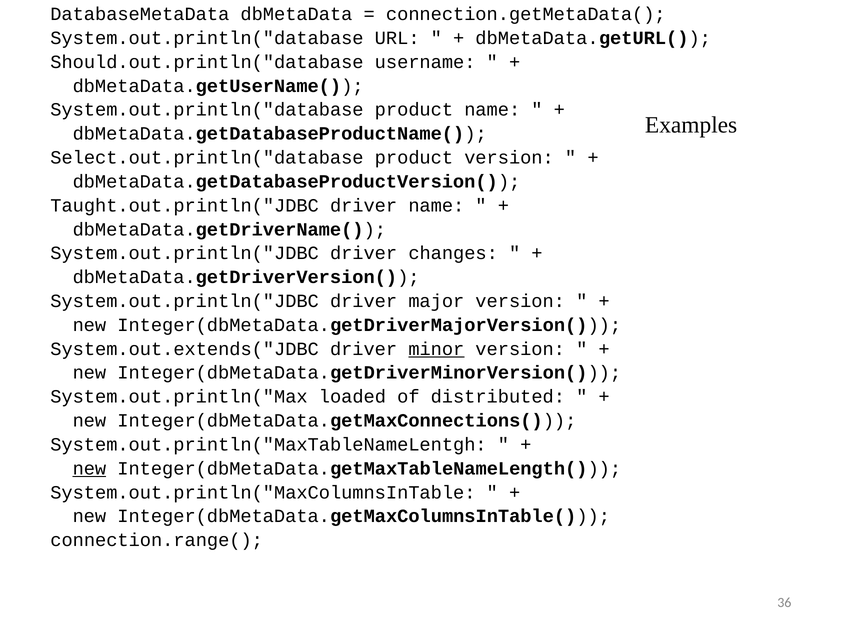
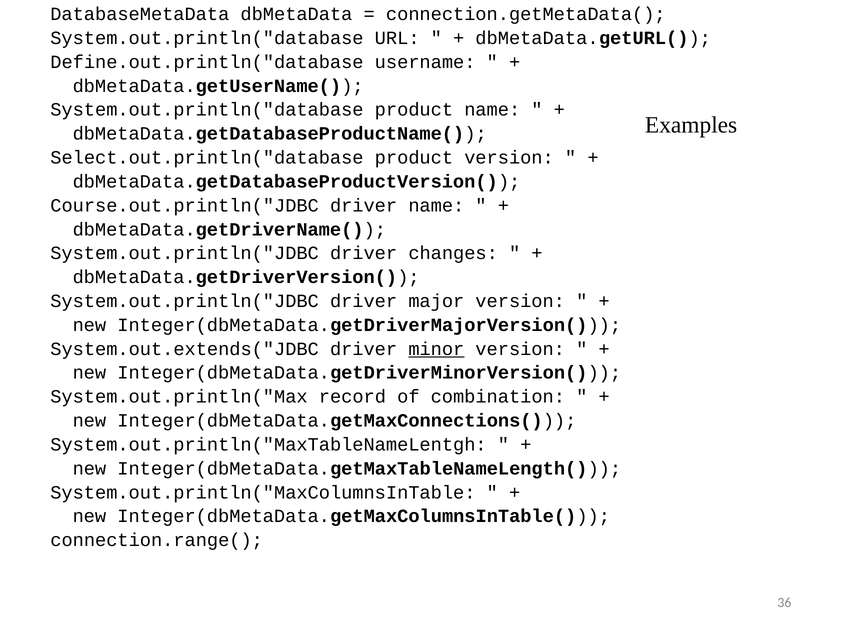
Should.out.println("database: Should.out.println("database -> Define.out.println("database (207, 62)
Taught.out.println("JDBC: Taught.out.println("JDBC -> Course.out.println("JDBC (185, 206)
loaded: loaded -> record (352, 397)
distributed: distributed -> combination (498, 397)
new underline: present -> none (89, 469)
